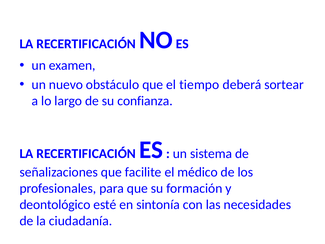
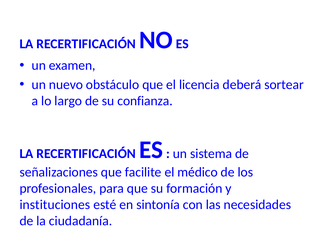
tiempo: tiempo -> licencia (199, 85)
deontológico: deontológico -> instituciones (55, 204)
